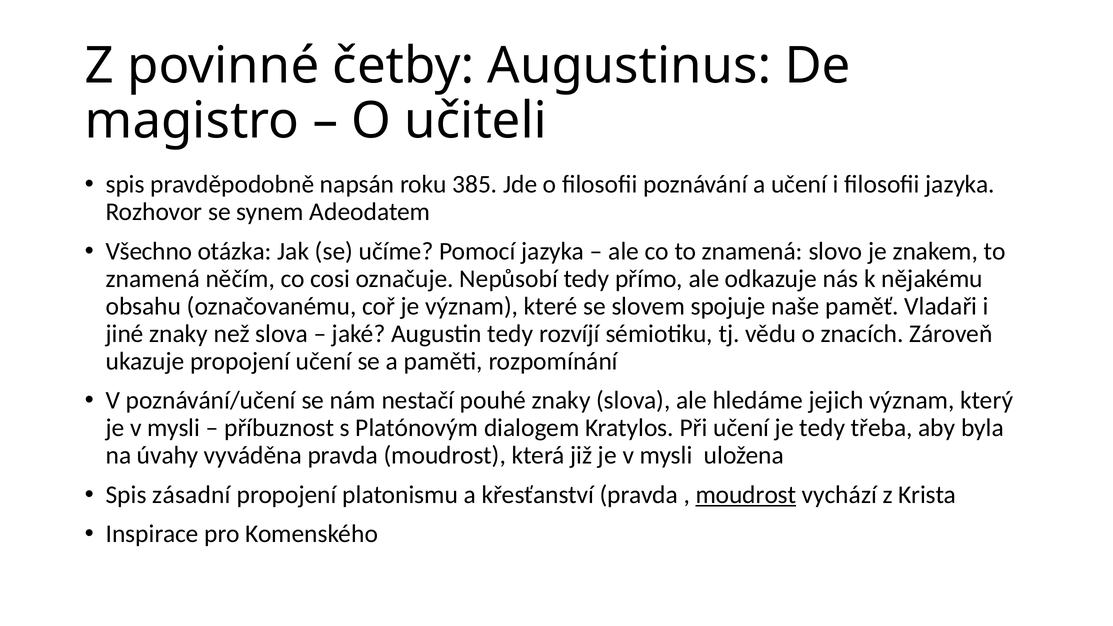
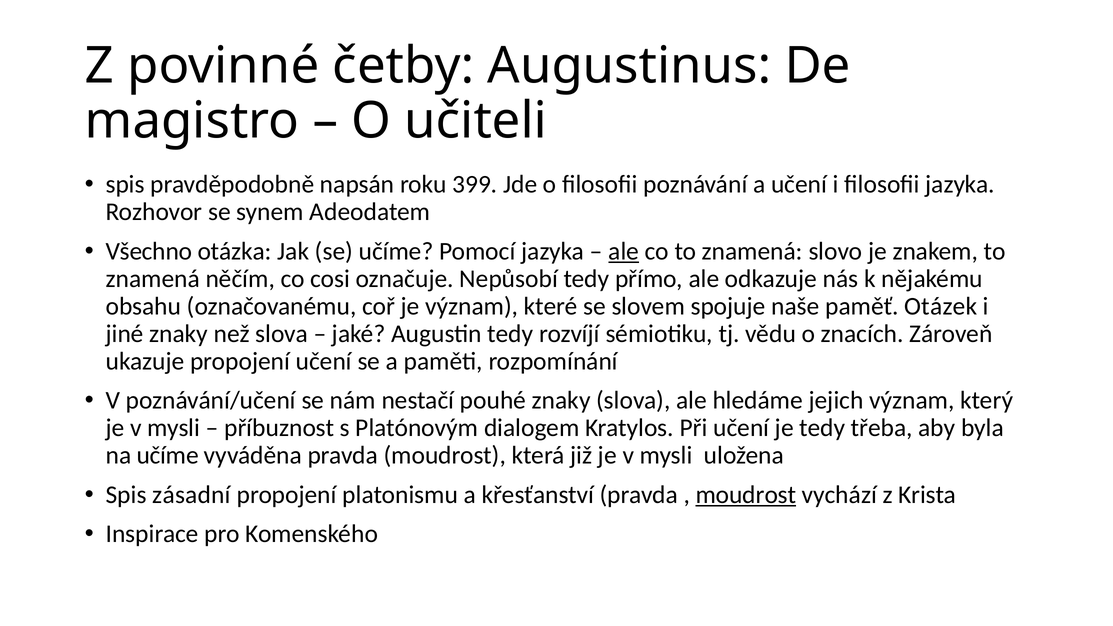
385: 385 -> 399 (475, 184)
ale underline: none -> present (624, 251)
Vladaři: Vladaři -> Otázek (941, 306)
na úvahy: úvahy -> učíme (168, 455)
